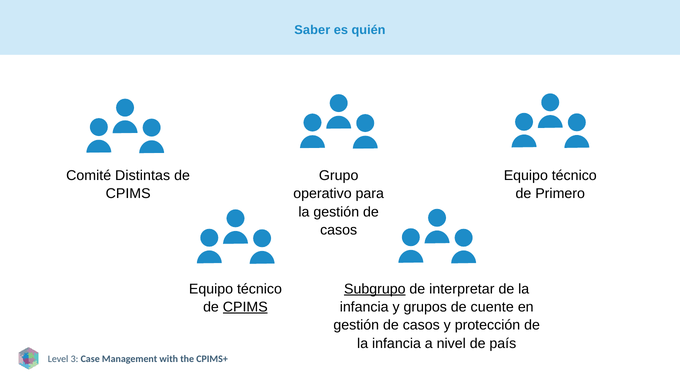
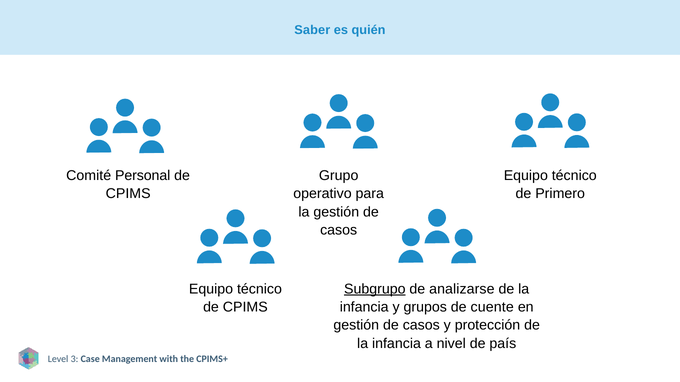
Distintas: Distintas -> Personal (143, 176)
interpretar: interpretar -> analizarse (462, 289)
CPIMS underline: present -> none (245, 307)
